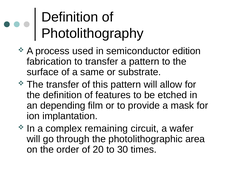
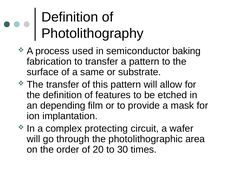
edition: edition -> baking (187, 51)
remaining: remaining -> protecting (106, 129)
